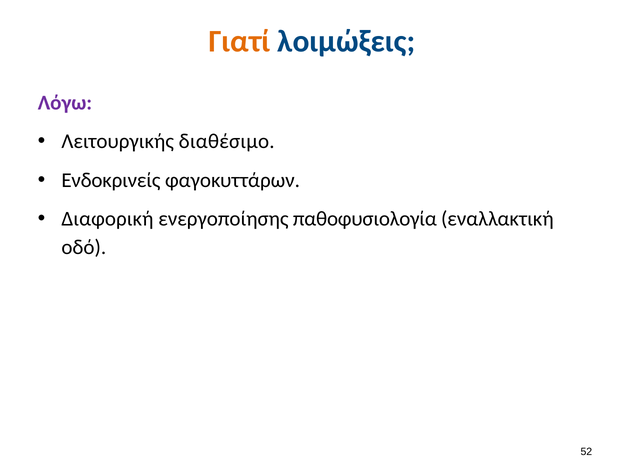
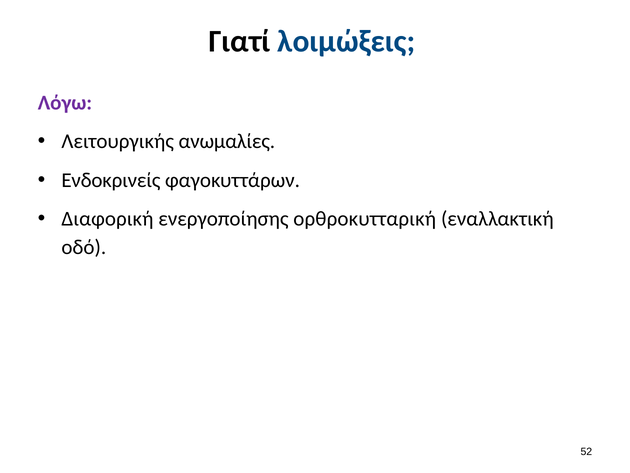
Γιατί colour: orange -> black (239, 42)
διαθέσιμο: διαθέσιμο -> ανωμαλίες (227, 141)
παθοφυσιολογία: παθοφυσιολογία -> ορθροκυτταρική (365, 219)
